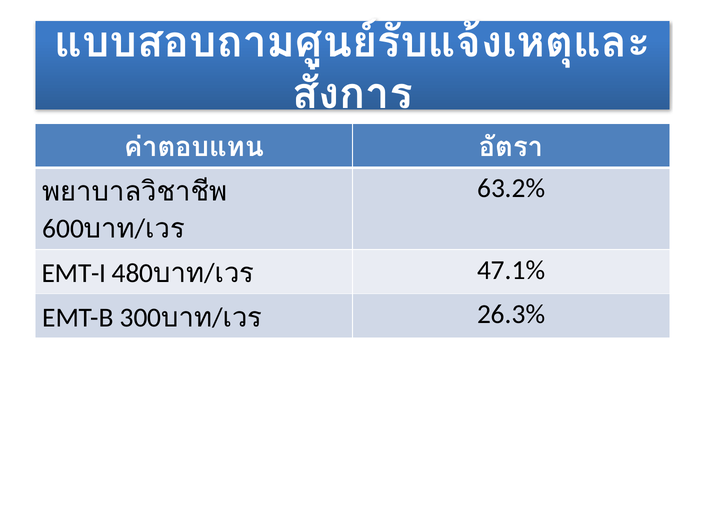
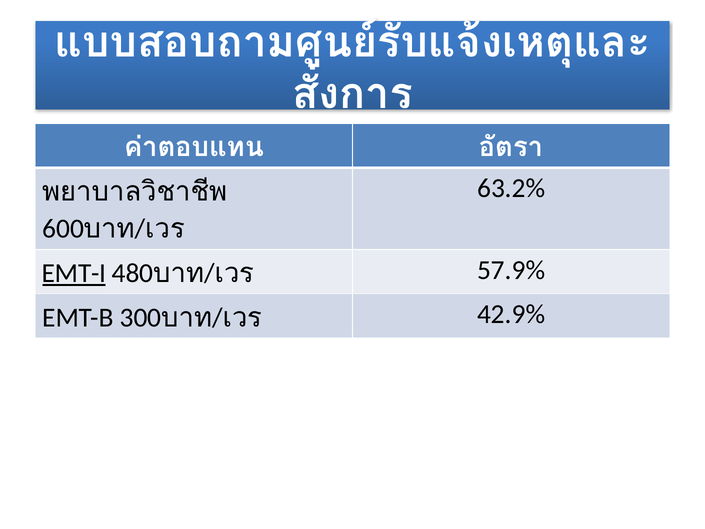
EMT-I underline: none -> present (74, 273)
47.1%: 47.1% -> 57.9% (511, 270)
26.3%: 26.3% -> 42.9% (511, 314)
